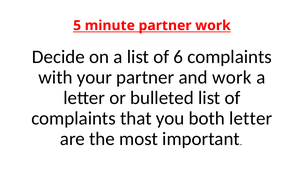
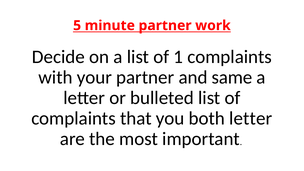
6: 6 -> 1 (178, 57)
and work: work -> same (232, 77)
